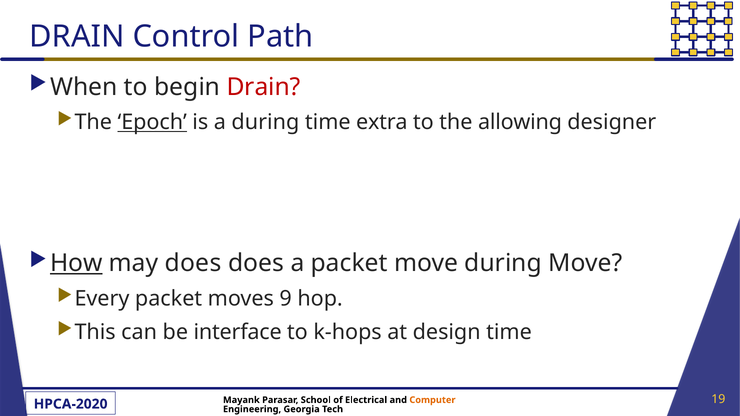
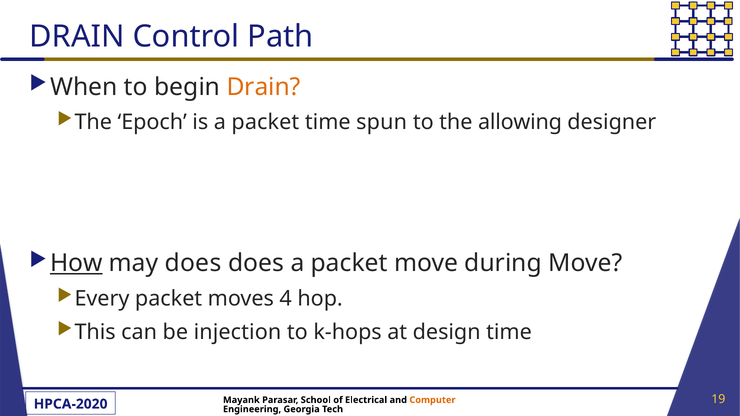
Drain colour: red -> orange (264, 87)
Epoch underline: present -> none (152, 122)
is a during: during -> packet (265, 122)
extra: extra -> spun (382, 122)
9: 9 -> 4 (286, 299)
interface: interface -> injection (237, 332)
